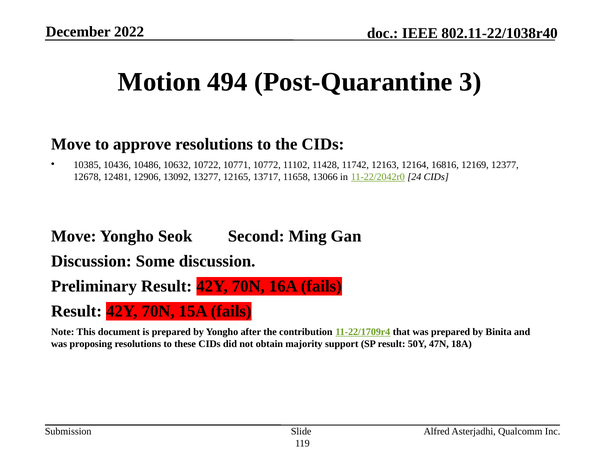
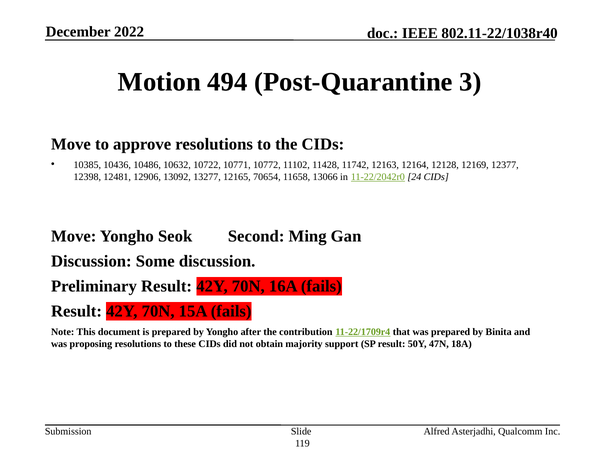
16816: 16816 -> 12128 (445, 165)
12678: 12678 -> 12398 (87, 177)
13717: 13717 -> 70654 (267, 177)
